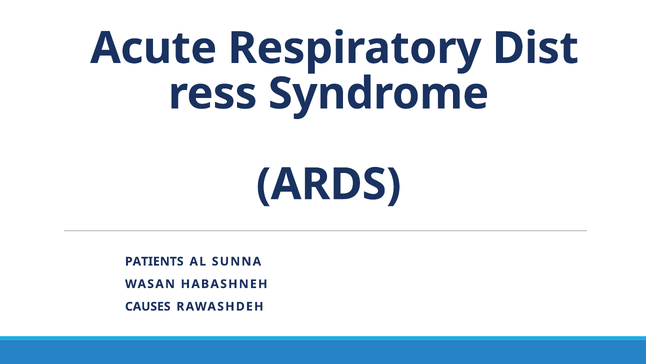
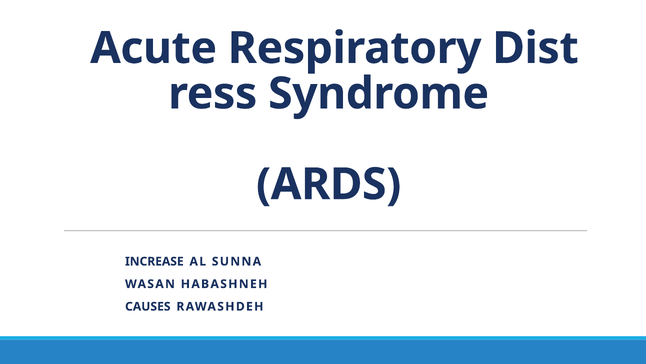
PATIENTS: PATIENTS -> INCREASE (154, 261)
